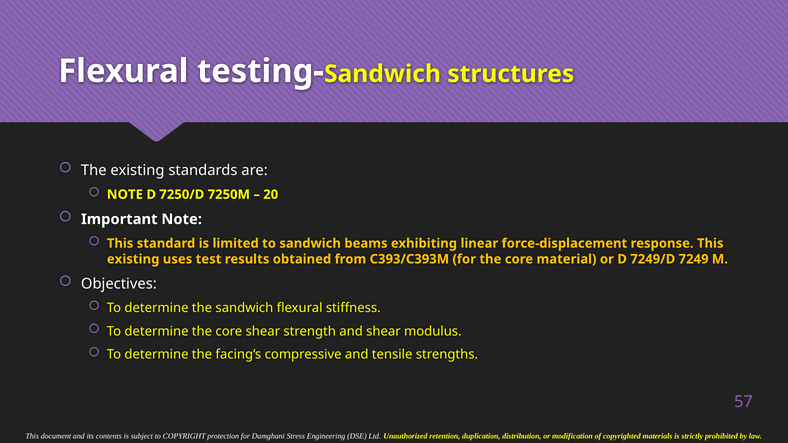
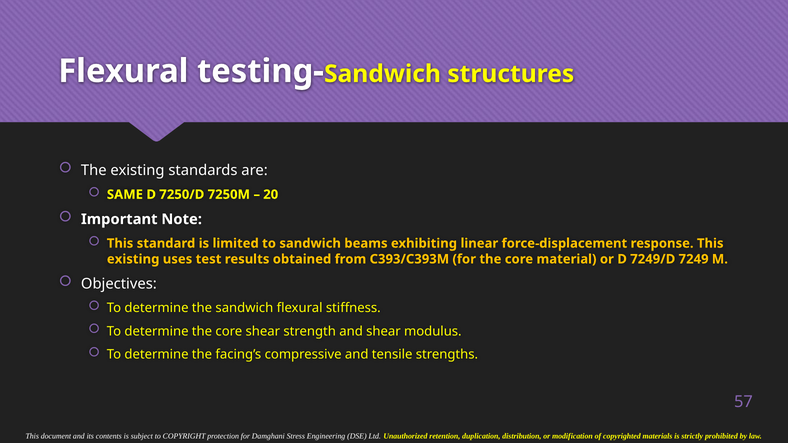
NOTE: NOTE -> SAME (125, 195)
